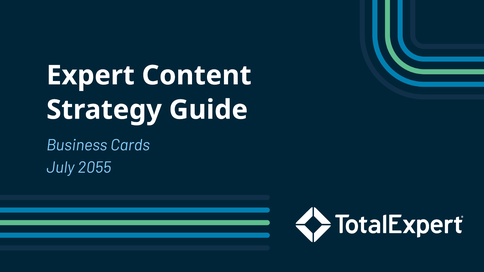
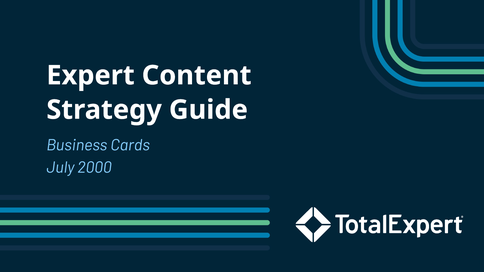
2055: 2055 -> 2000 (95, 168)
